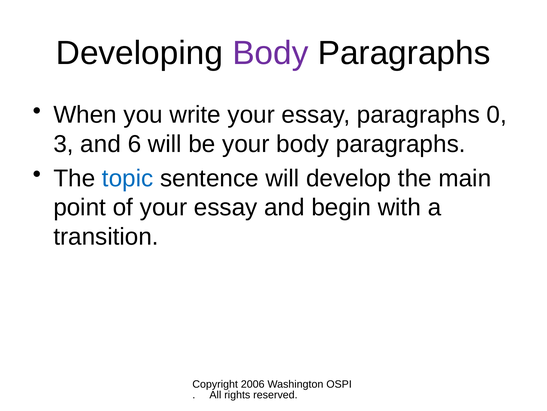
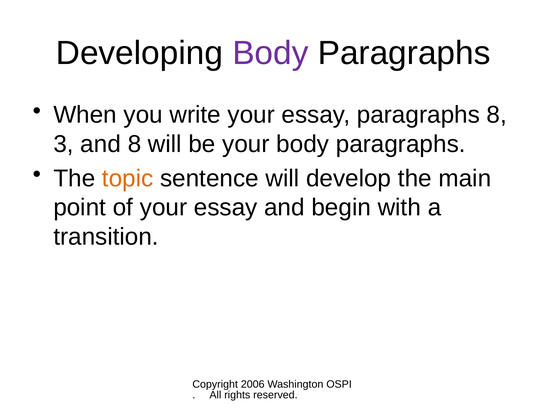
paragraphs 0: 0 -> 8 (497, 115)
and 6: 6 -> 8 (134, 144)
topic colour: blue -> orange (128, 178)
